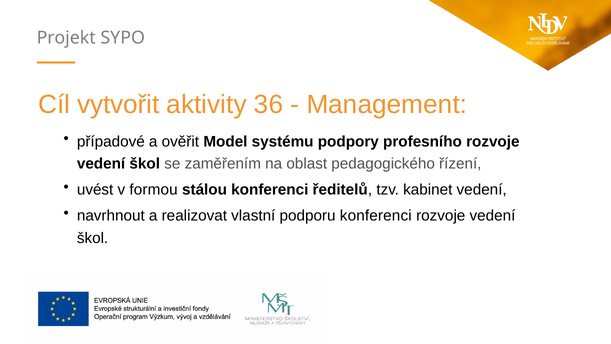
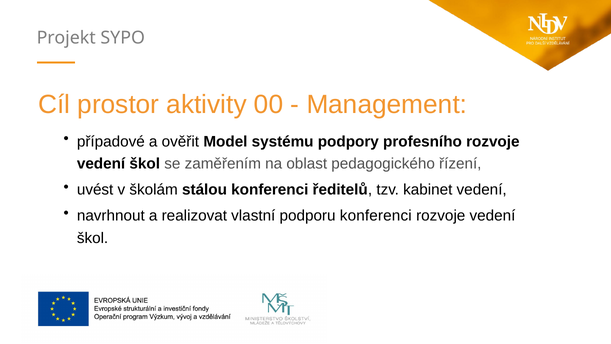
vytvořit: vytvořit -> prostor (118, 104)
36: 36 -> 00 (269, 104)
formou: formou -> školám (154, 190)
